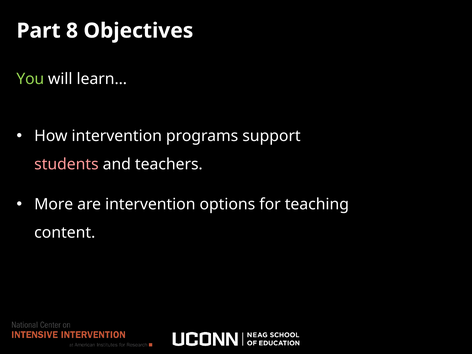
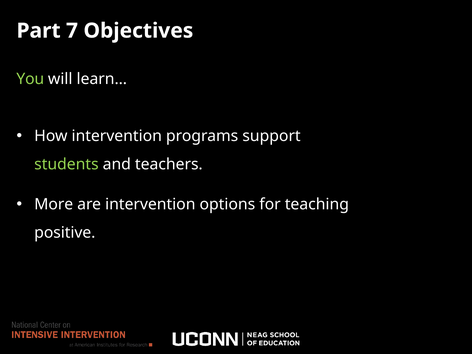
8: 8 -> 7 (72, 31)
students colour: pink -> light green (66, 164)
content: content -> positive (65, 233)
